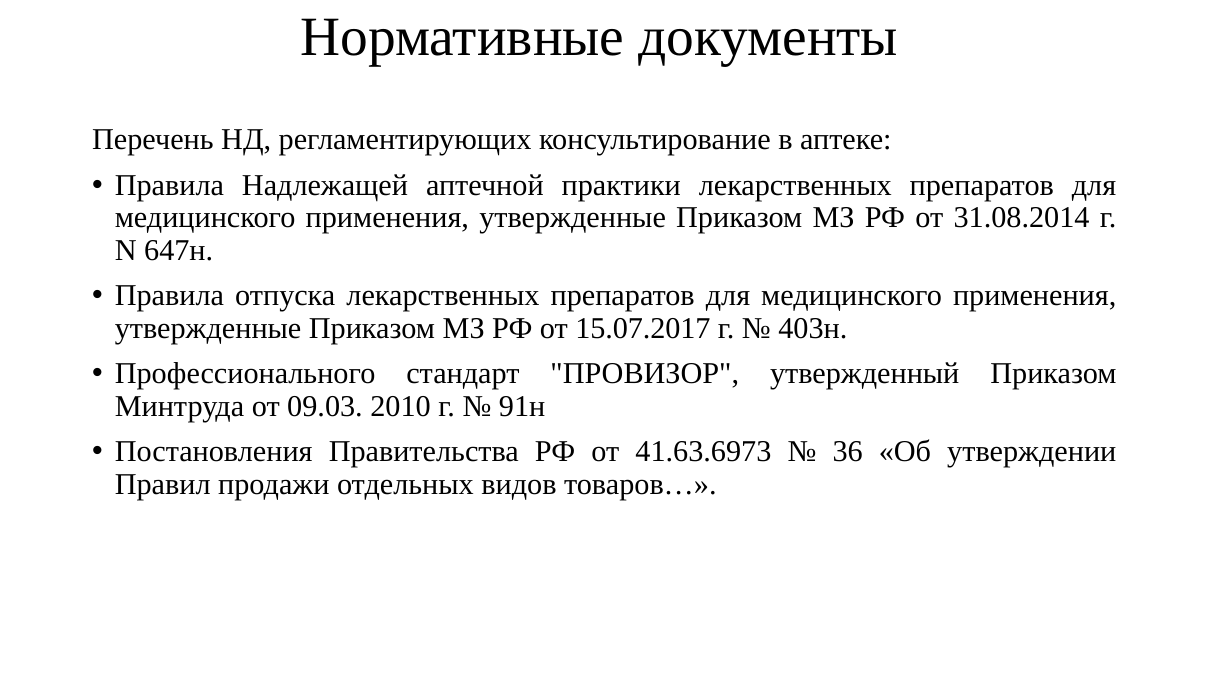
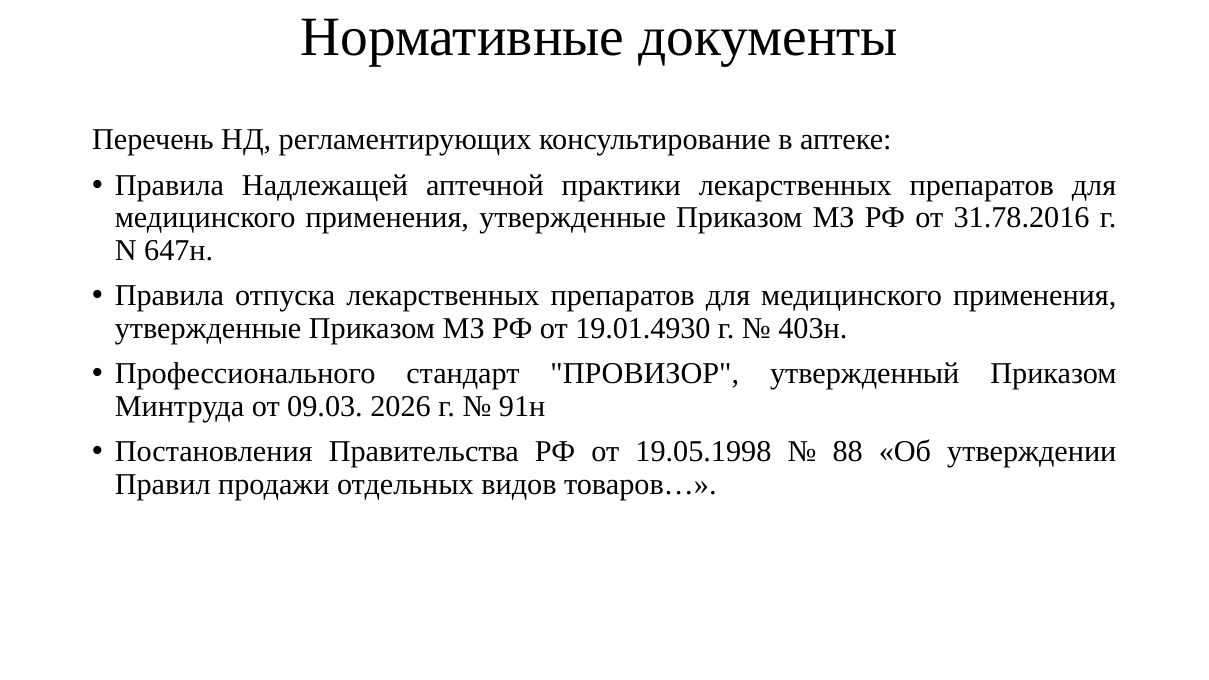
31.08.2014: 31.08.2014 -> 31.78.2016 (1022, 218)
15.07.2017: 15.07.2017 -> 19.01.4930 (643, 328)
2010: 2010 -> 2026 (401, 406)
41.63.6973: 41.63.6973 -> 19.05.1998 (703, 451)
36: 36 -> 88 (848, 451)
